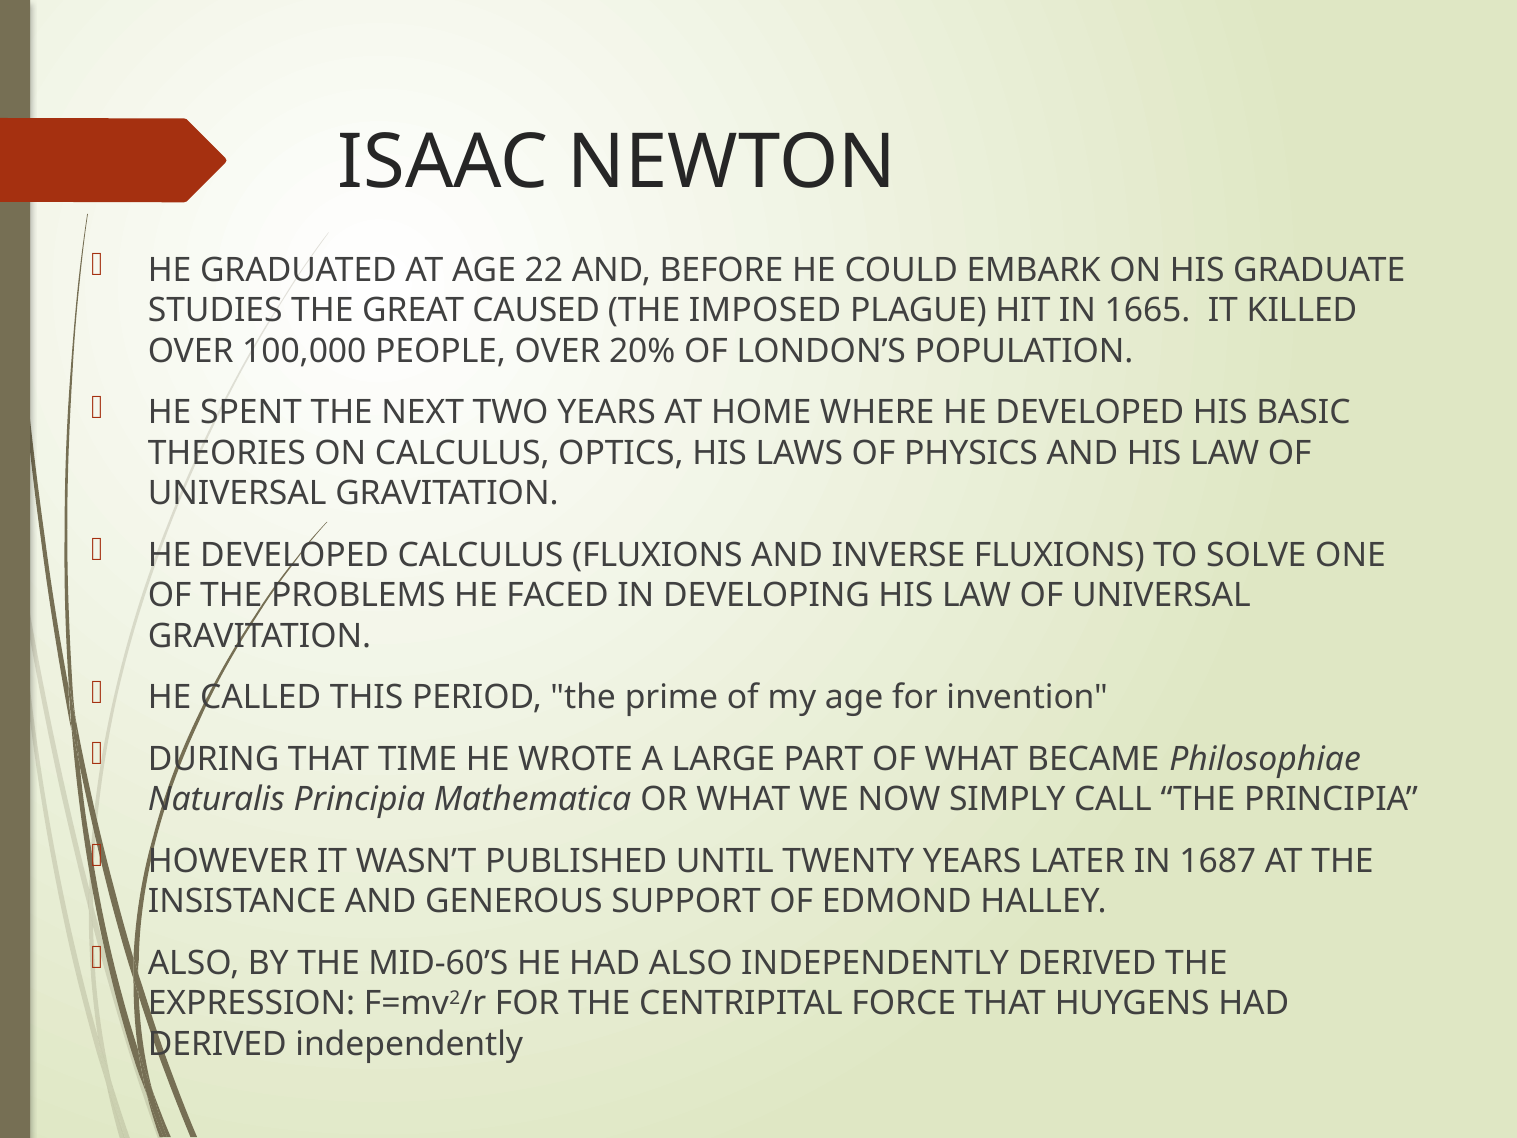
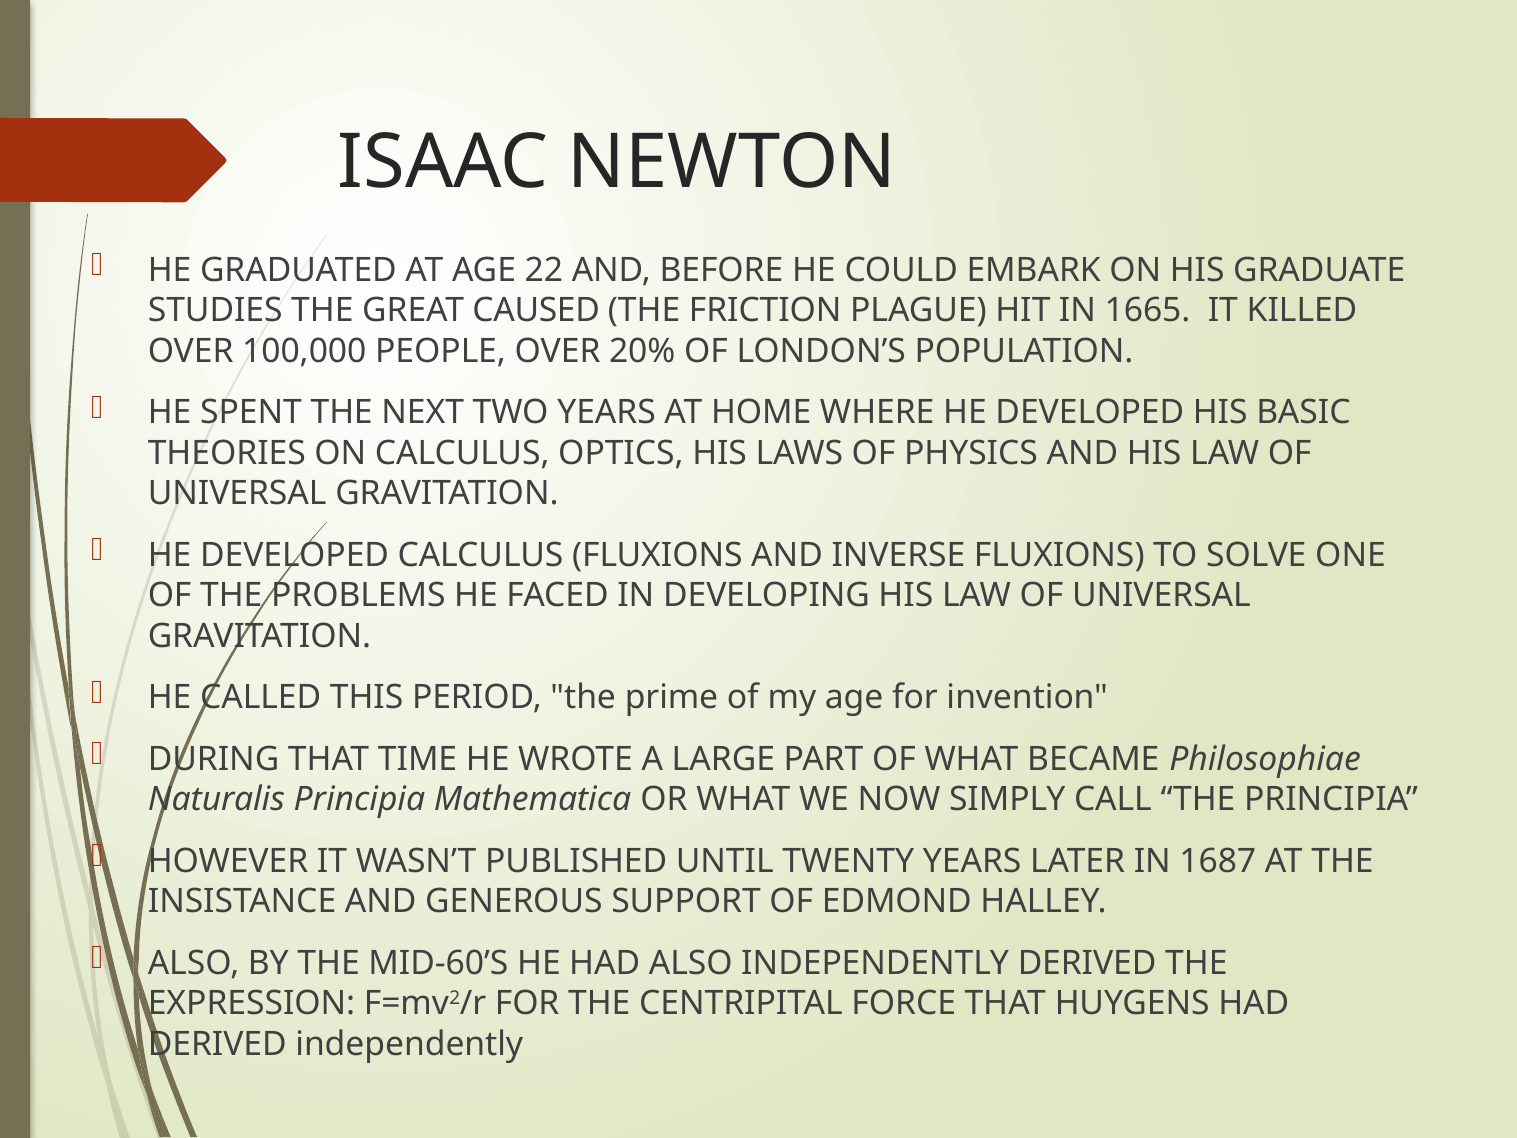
IMPOSED: IMPOSED -> FRICTION (765, 311)
